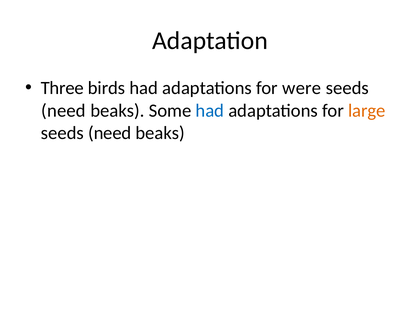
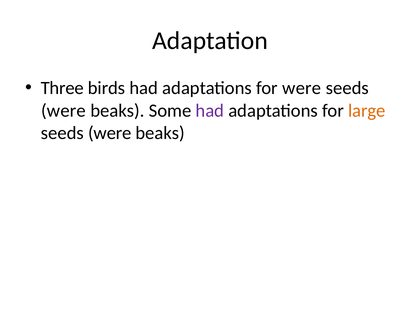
need: need -> were (64, 111)
had colour: blue -> purple (210, 111)
need: need -> were (110, 133)
